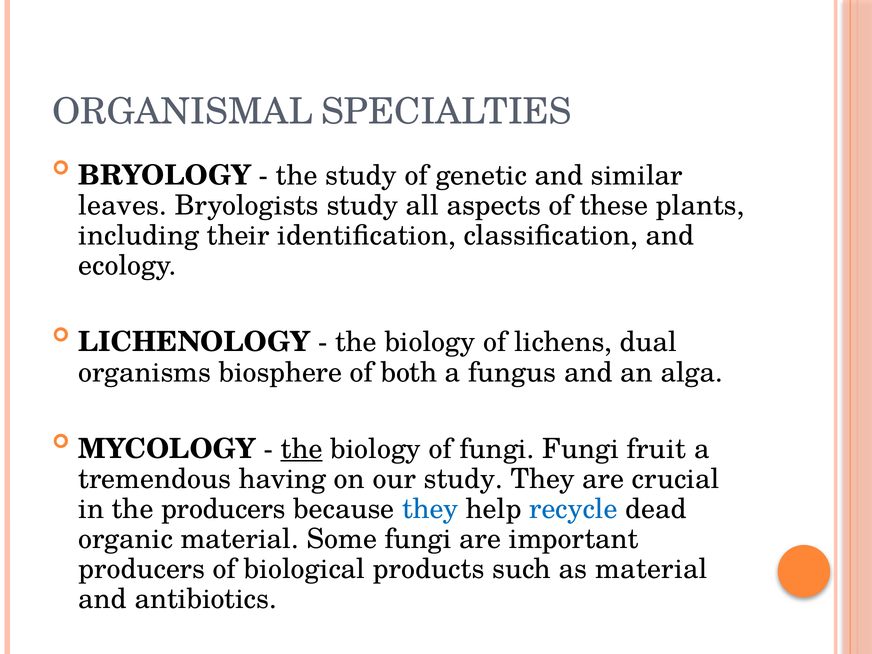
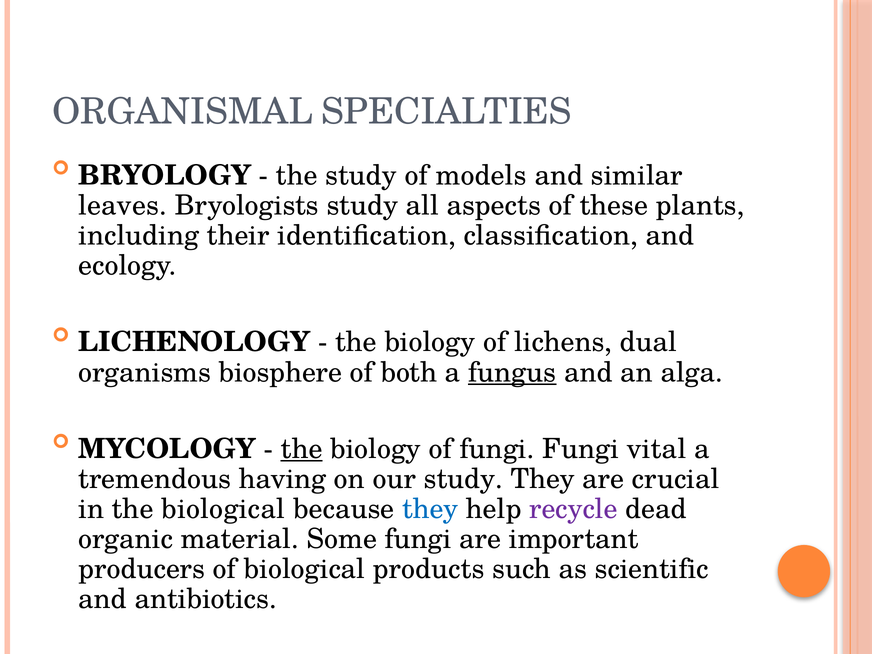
genetic: genetic -> models (481, 176)
fungus underline: none -> present (512, 372)
fruit: fruit -> vital (657, 449)
the producers: producers -> biological (223, 509)
recycle colour: blue -> purple (573, 509)
as material: material -> scientific (652, 569)
